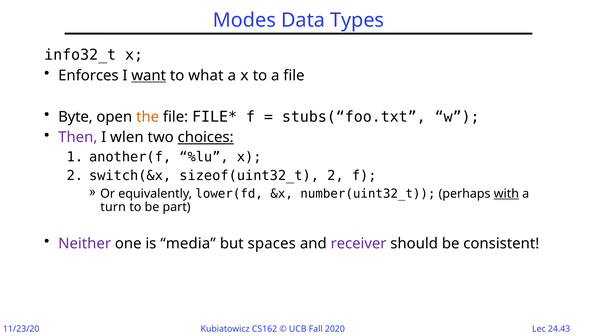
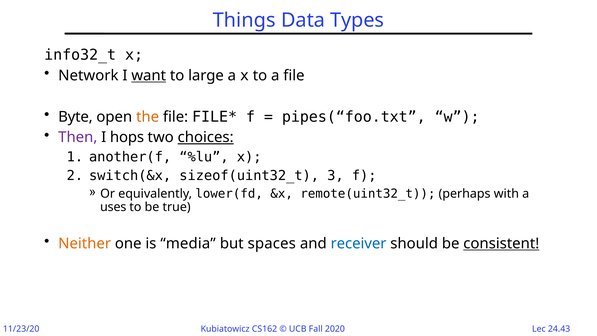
Modes: Modes -> Things (244, 20)
Enforces: Enforces -> Network (88, 76)
what: what -> large (206, 76)
stubs(“foo.txt: stubs(“foo.txt -> pipes(“foo.txt (354, 117)
wlen: wlen -> hops (127, 137)
sizeof(uint32_t 2: 2 -> 3 (335, 176)
number(uint32_t: number(uint32_t -> remote(uint32_t (368, 194)
with underline: present -> none (506, 194)
turn: turn -> uses (113, 207)
part: part -> true (177, 207)
Neither colour: purple -> orange (85, 243)
receiver colour: purple -> blue (359, 243)
consistent underline: none -> present (501, 243)
